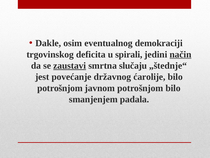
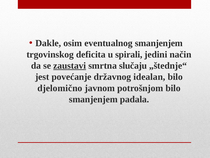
eventualnog demokraciji: demokraciji -> smanjenjem (159, 43)
način underline: present -> none (180, 54)
ćarolije: ćarolije -> idealan (149, 77)
potrošnjom: potrošnjom -> djelomično (60, 88)
